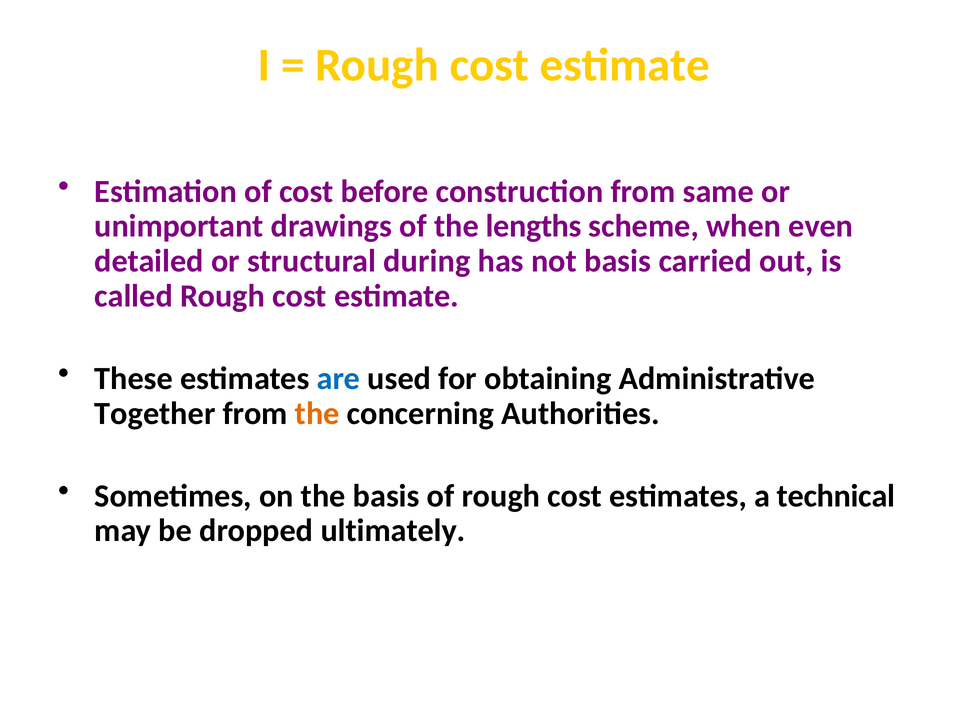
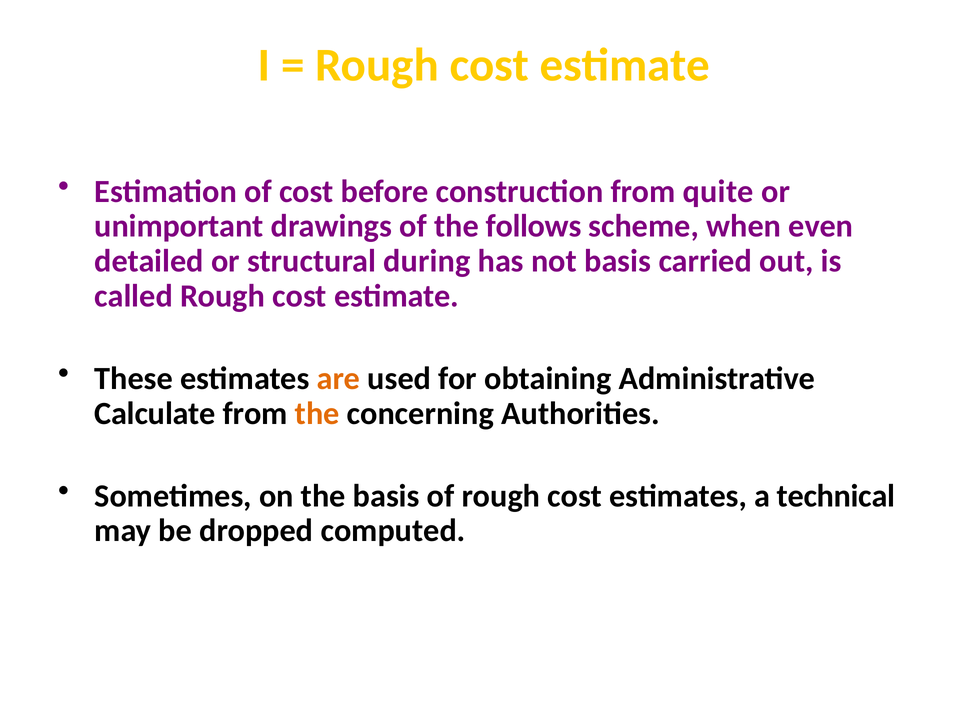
same: same -> quite (718, 191)
lengths: lengths -> follows (534, 226)
are colour: blue -> orange (339, 379)
Together: Together -> Calculate (155, 413)
ultimately: ultimately -> computed (393, 531)
